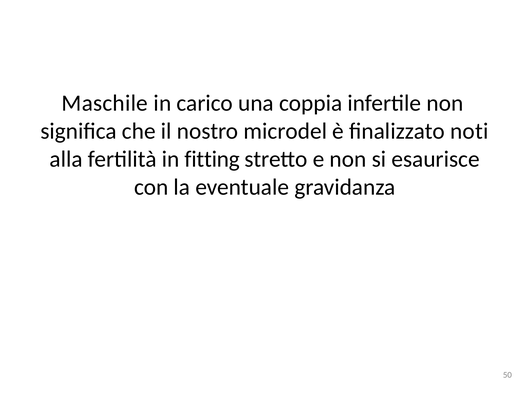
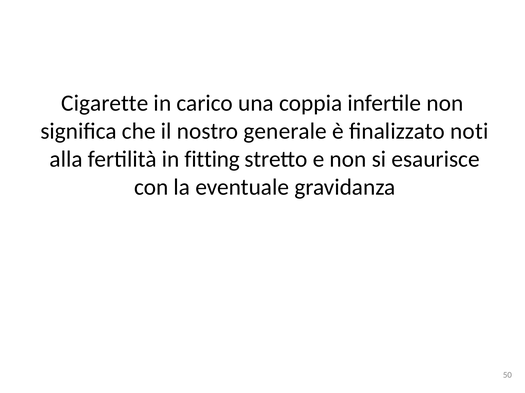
Maschile: Maschile -> Cigarette (105, 103)
microdel: microdel -> generale (285, 131)
